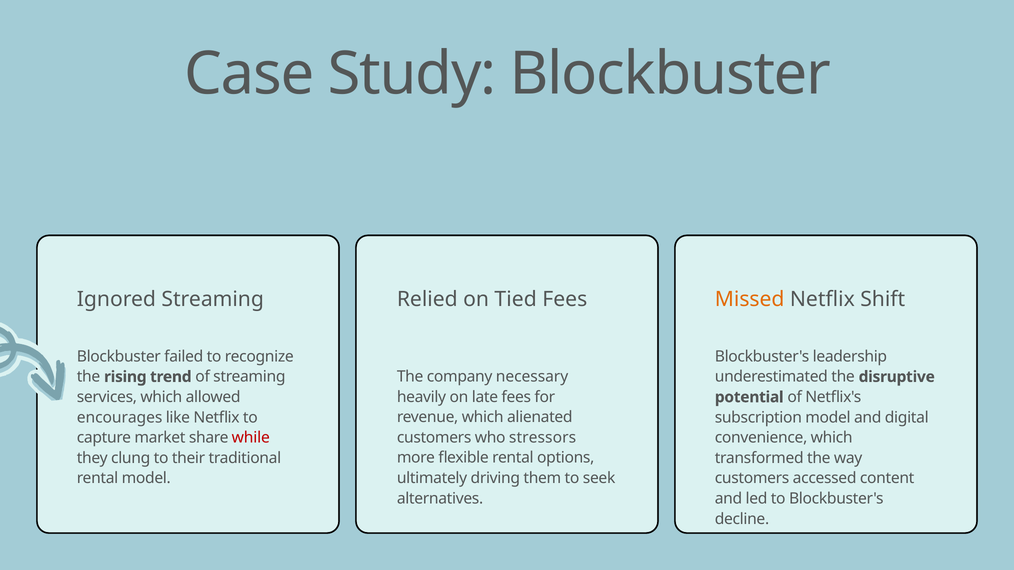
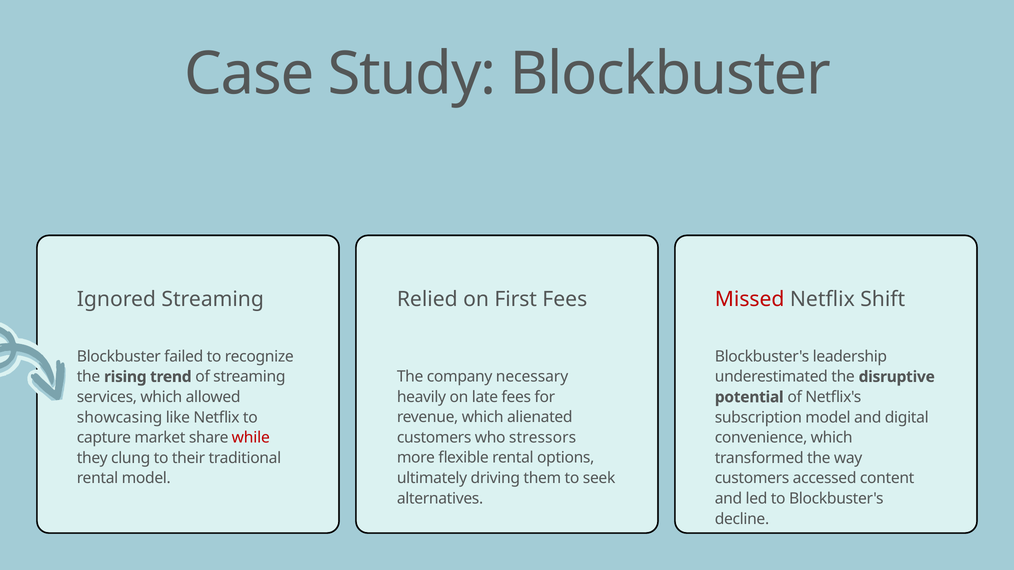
Tied: Tied -> First (516, 299)
Missed colour: orange -> red (750, 299)
encourages: encourages -> showcasing (120, 418)
